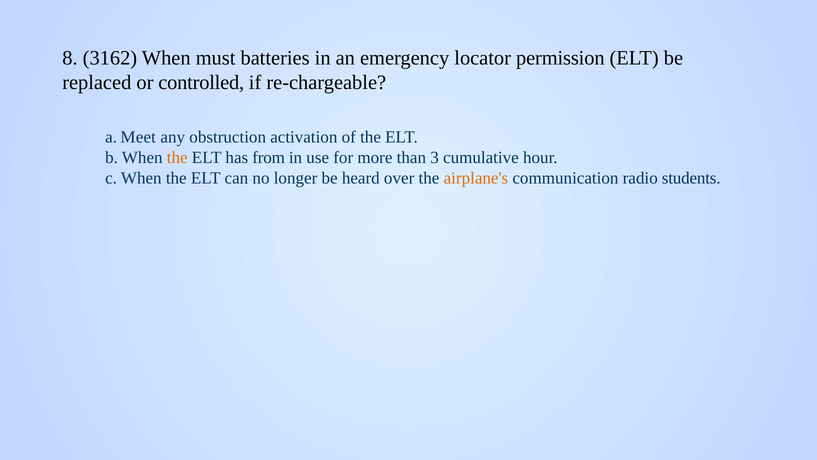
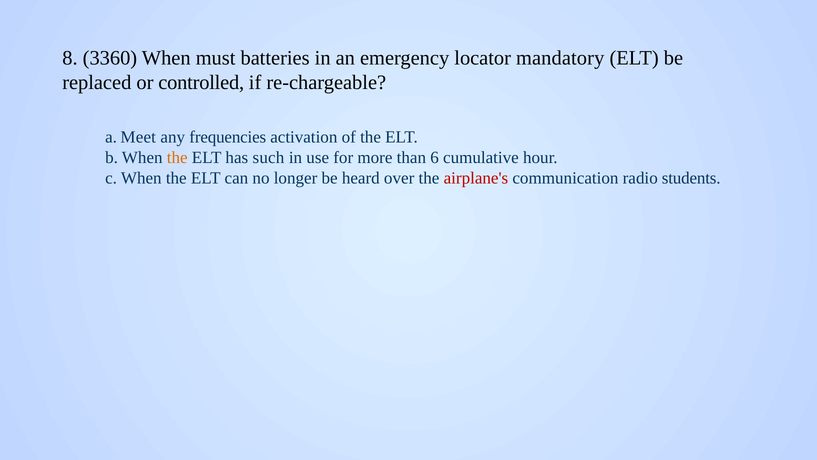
3162: 3162 -> 3360 (110, 58)
permission: permission -> mandatory (560, 58)
obstruction: obstruction -> frequencies (228, 137)
from: from -> such (268, 157)
3: 3 -> 6 (435, 157)
airplane's colour: orange -> red (476, 178)
